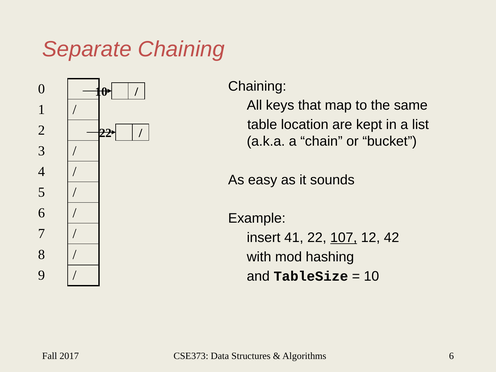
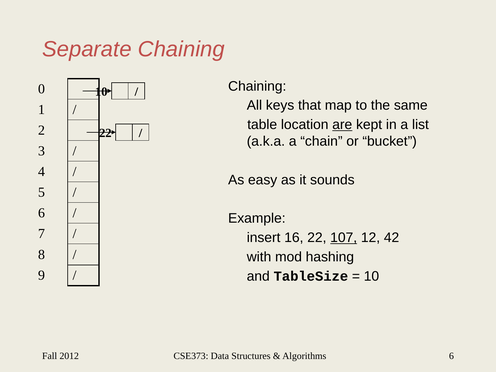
are underline: none -> present (342, 125)
41: 41 -> 16 (294, 238)
2017: 2017 -> 2012 (69, 356)
